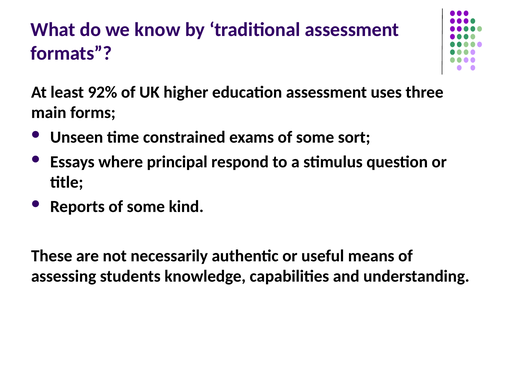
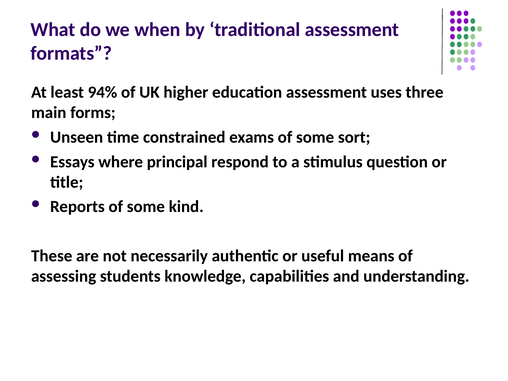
know: know -> when (157, 30)
92%: 92% -> 94% (102, 92)
